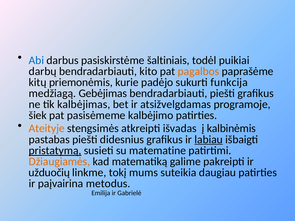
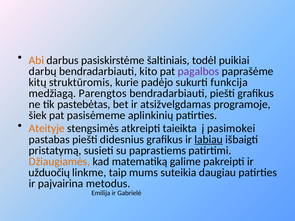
Abi colour: blue -> orange (36, 60)
pagalbos colour: orange -> purple (198, 71)
priemonėmis: priemonėmis -> struktūromis (81, 82)
Gebėjimas: Gebėjimas -> Parengtos (103, 93)
kalbėjimas: kalbėjimas -> pastebėtas (84, 104)
kalbėjimo: kalbėjimo -> aplinkinių (151, 115)
išvadas: išvadas -> taieikta (180, 129)
kalbinėmis: kalbinėmis -> pasimokei (231, 129)
pristatymą underline: present -> none (55, 151)
matematine: matematine -> paprastiems (158, 151)
tokį: tokį -> taip (118, 173)
